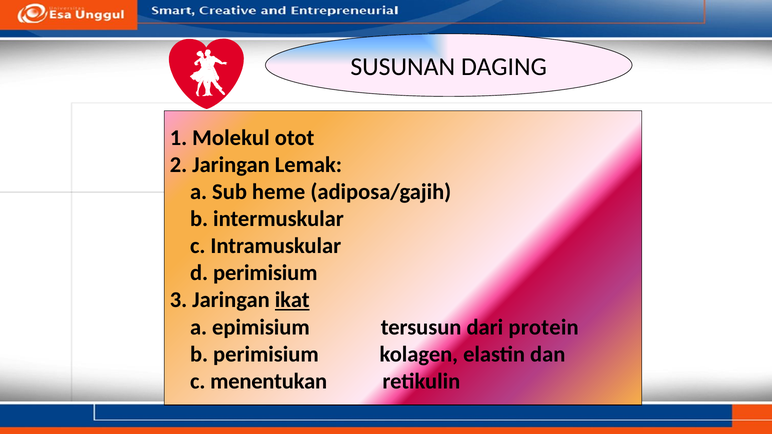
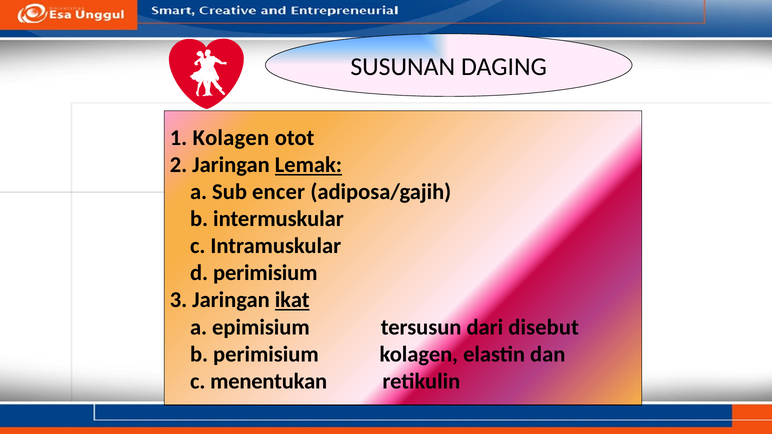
1 Molekul: Molekul -> Kolagen (231, 138)
Lemak underline: none -> present (308, 165)
heme: heme -> encer (279, 192)
protein: protein -> disebut (544, 327)
